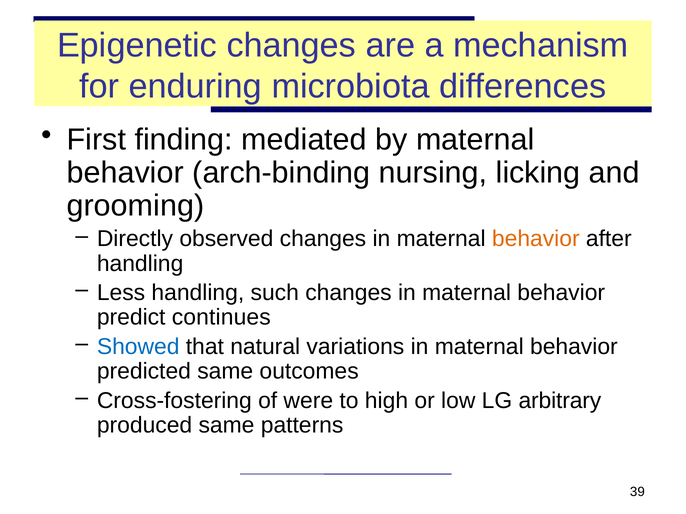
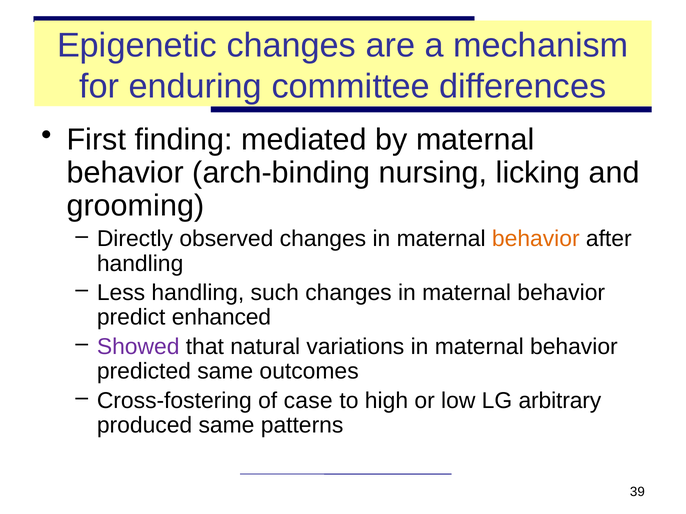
microbiota: microbiota -> committee (351, 86)
continues: continues -> enhanced (221, 318)
Showed colour: blue -> purple (138, 347)
were: were -> case (308, 401)
